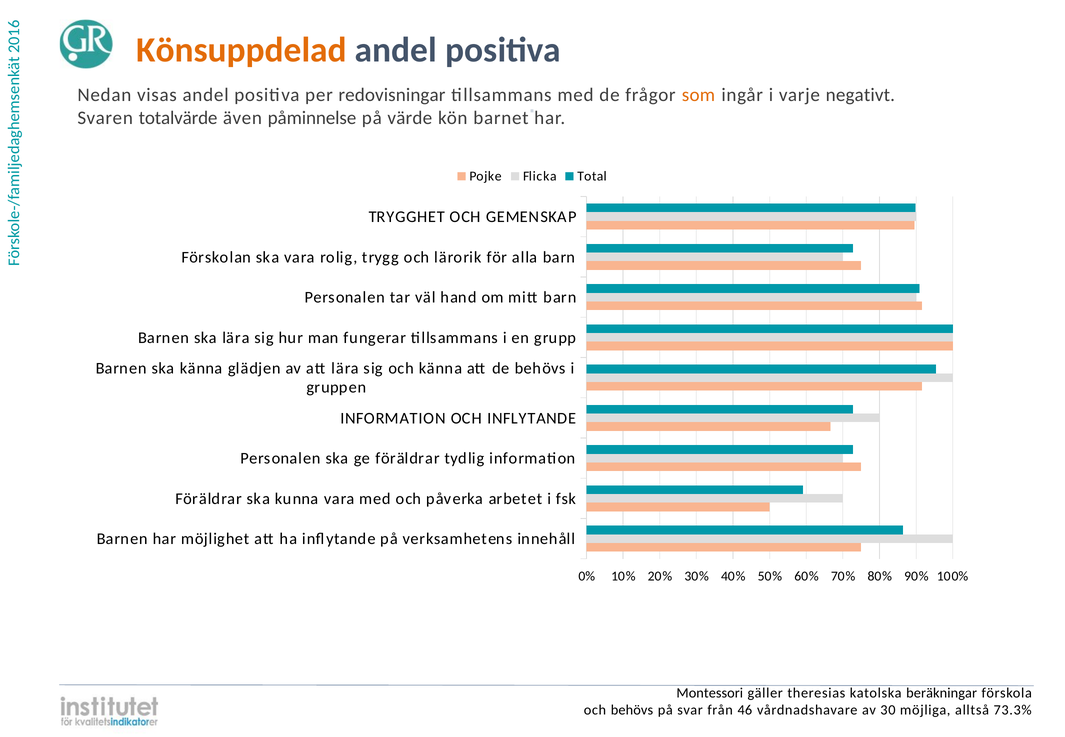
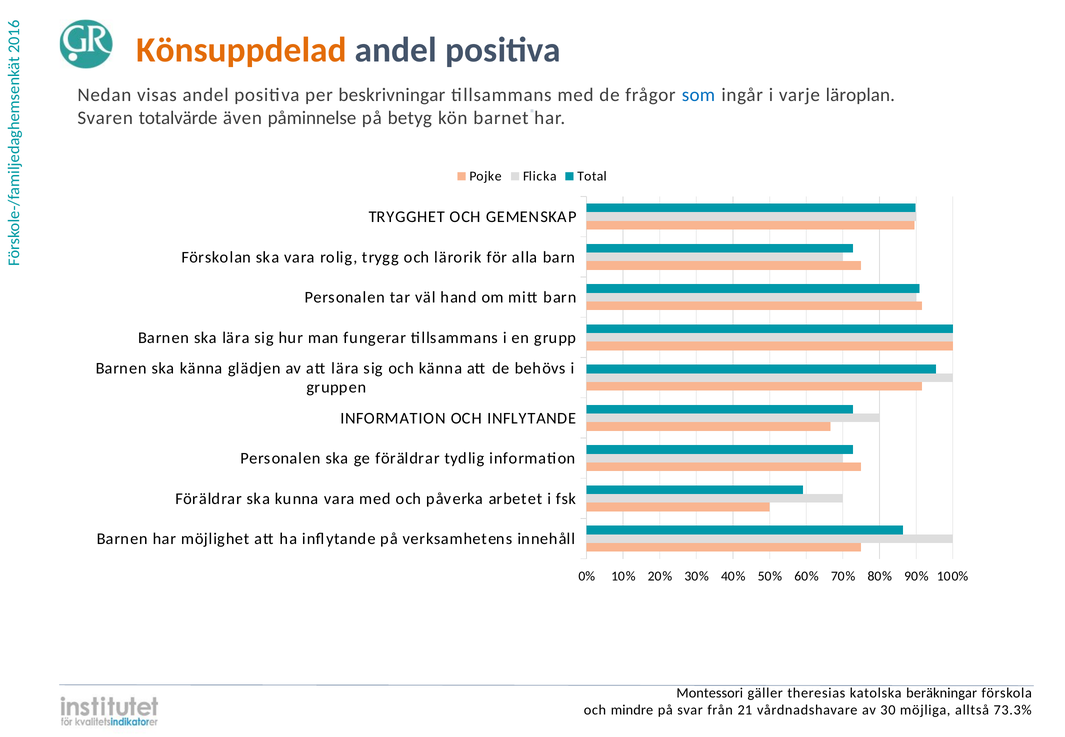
redovisningar: redovisningar -> beskrivningar (392, 95)
som colour: orange -> blue (698, 95)
negativt: negativt -> läroplan (860, 95)
värde: värde -> betyg (410, 118)
och behövs: behövs -> mindre (632, 711)
46: 46 -> 21 (745, 711)
